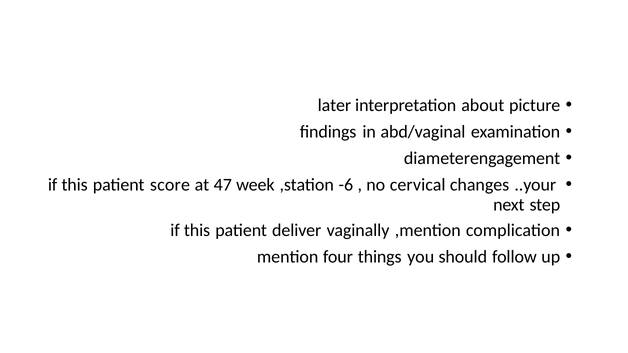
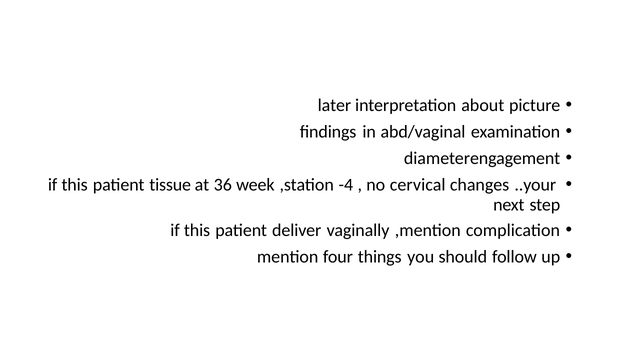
score: score -> tissue (170, 185)
47: 47 -> 36 (223, 185)
-6: -6 -> -4 (346, 185)
